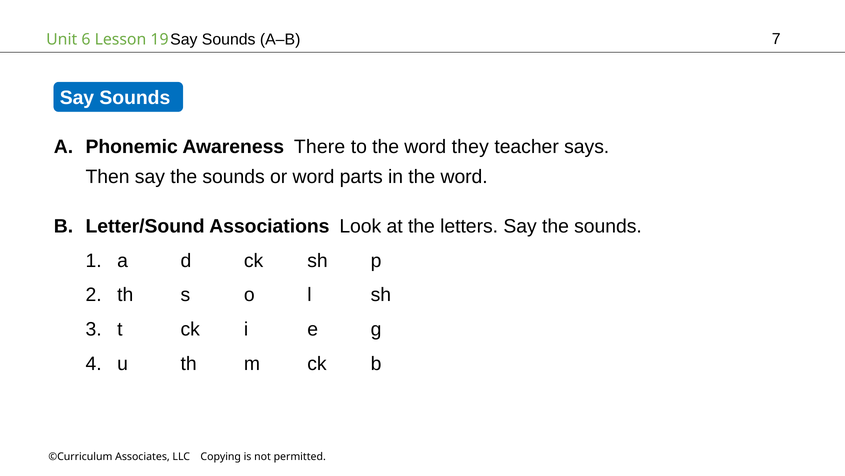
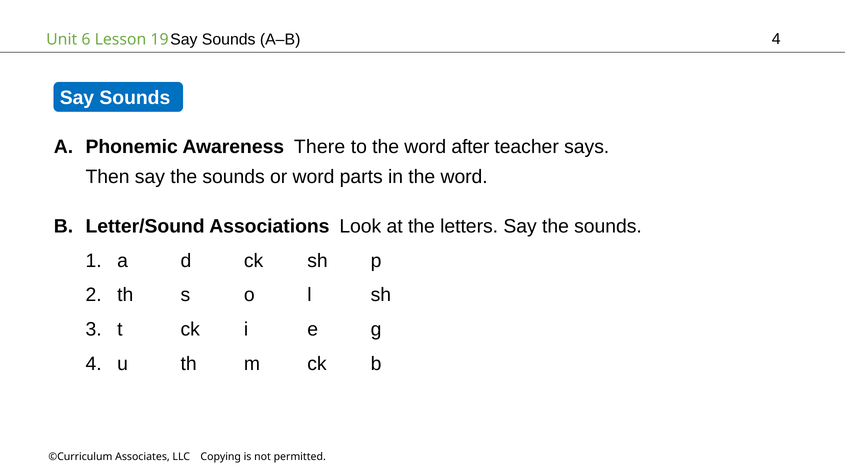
7: 7 -> 4 (776, 39)
they: they -> after (470, 147)
